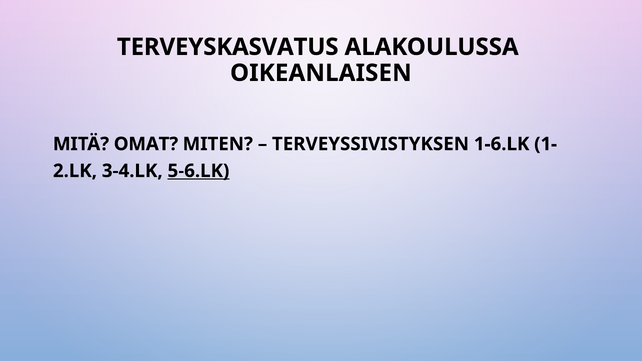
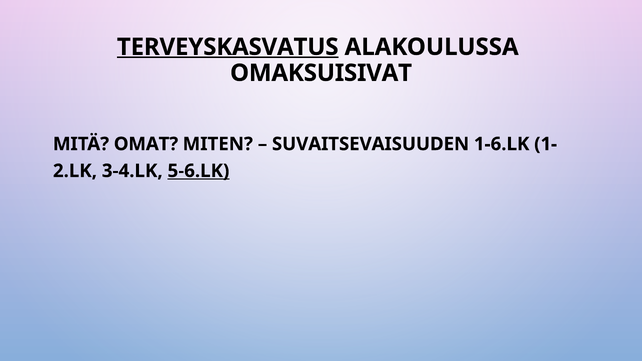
TERVEYSKASVATUS underline: none -> present (228, 47)
OIKEANLAISEN: OIKEANLAISEN -> OMAKSUISIVAT (321, 73)
TERVEYSSIVISTYKSEN: TERVEYSSIVISTYKSEN -> SUVAITSEVAISUUDEN (371, 144)
